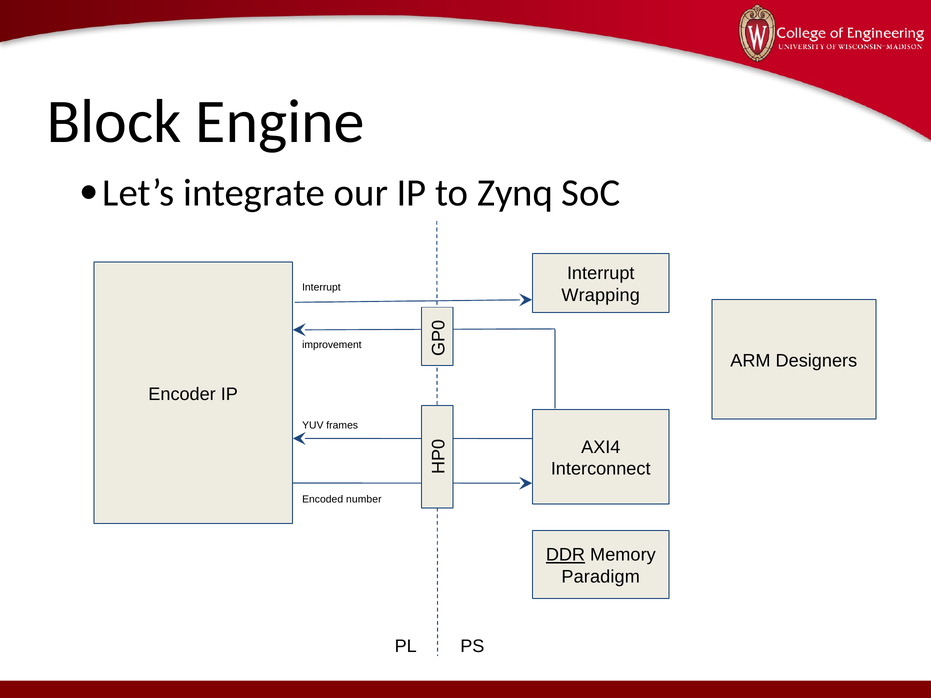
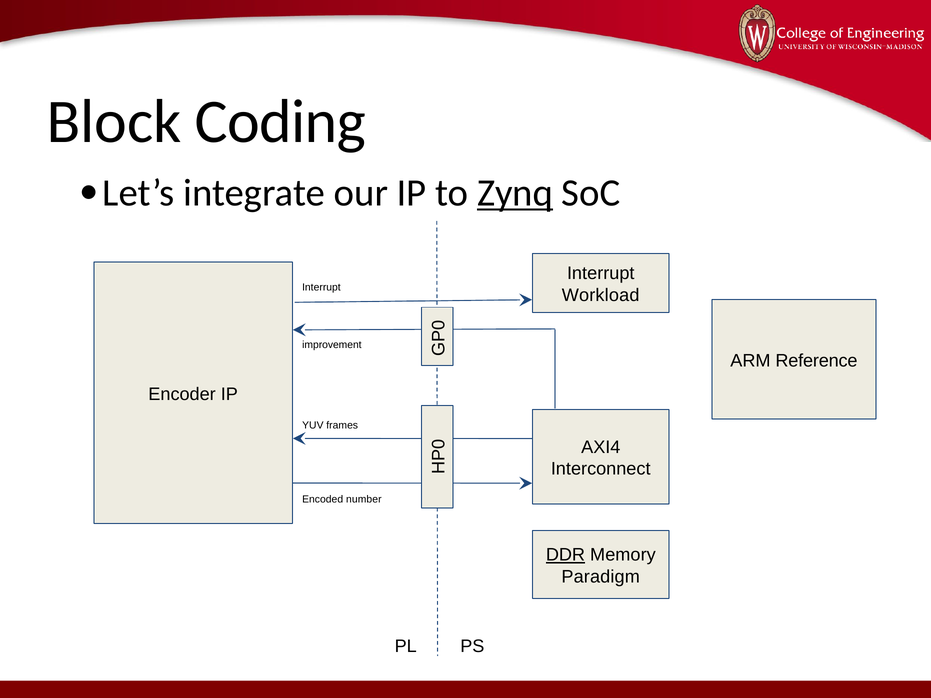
Engine: Engine -> Coding (280, 122)
Zynq underline: none -> present (515, 193)
Wrapping: Wrapping -> Workload (601, 295)
Designers: Designers -> Reference (817, 361)
